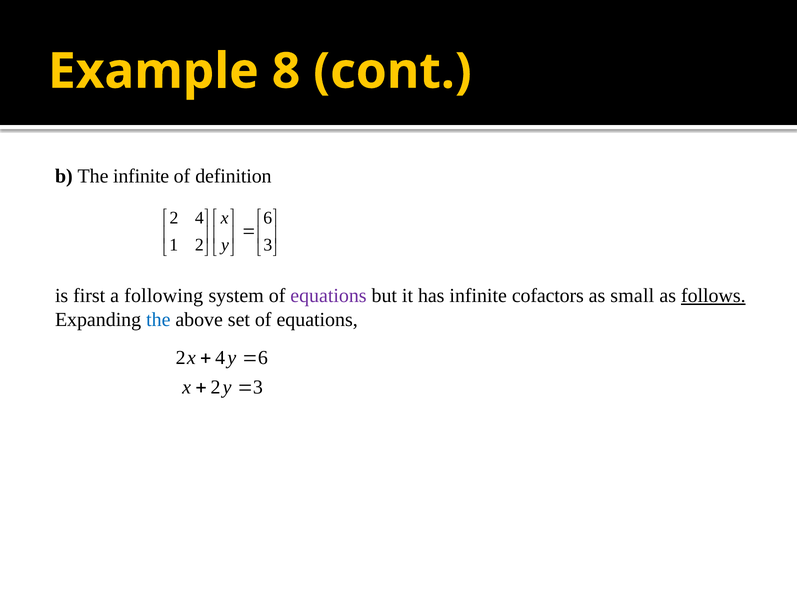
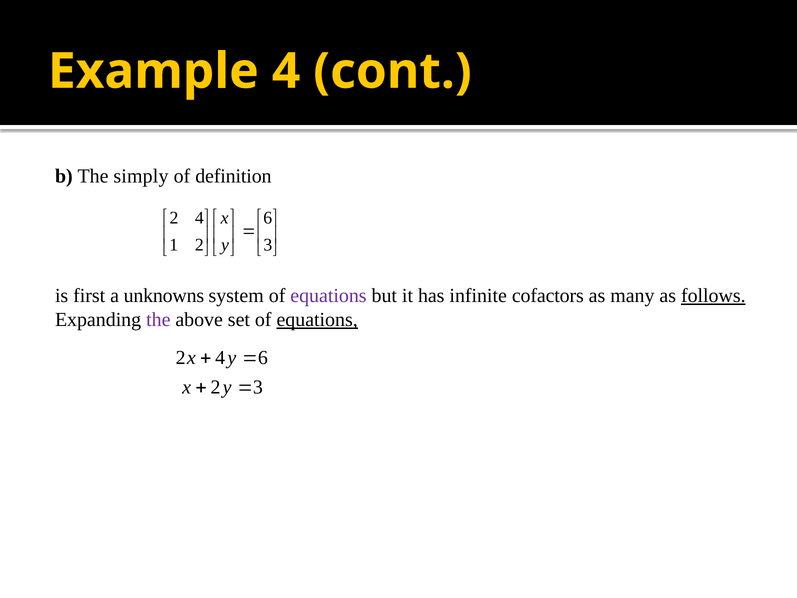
Example 8: 8 -> 4 (286, 71)
The infinite: infinite -> simply (141, 176)
following: following -> unknowns (164, 296)
small: small -> many (632, 296)
the colour: blue -> purple (158, 319)
equations underline: none -> present (317, 319)
